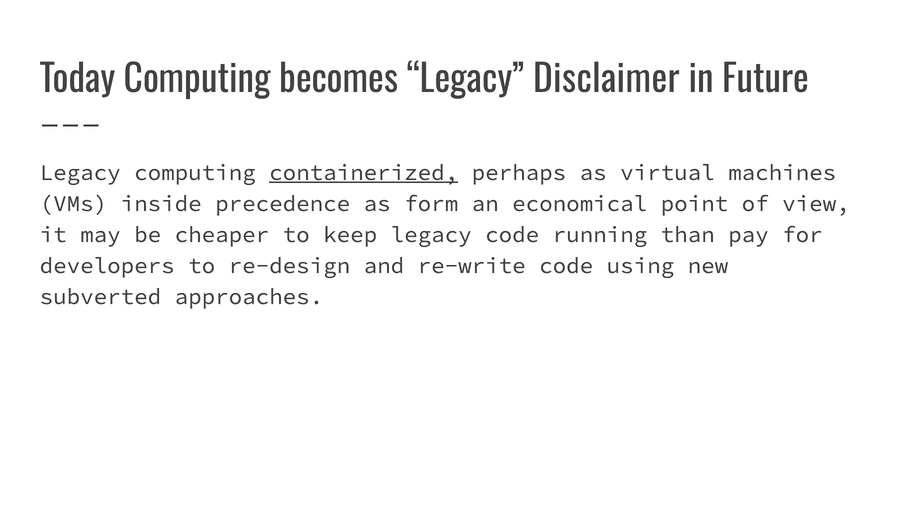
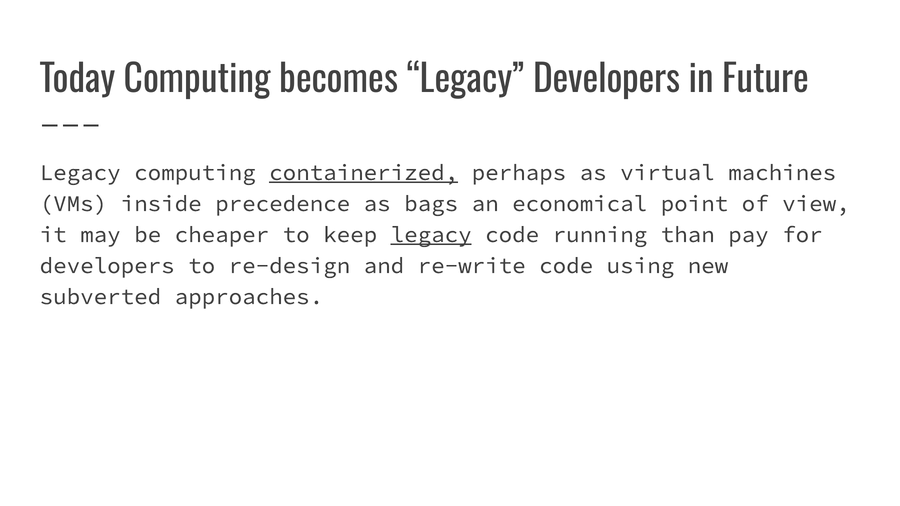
Legacy Disclaimer: Disclaimer -> Developers (607, 80)
form: form -> bags (431, 204)
legacy underline: none -> present (431, 235)
